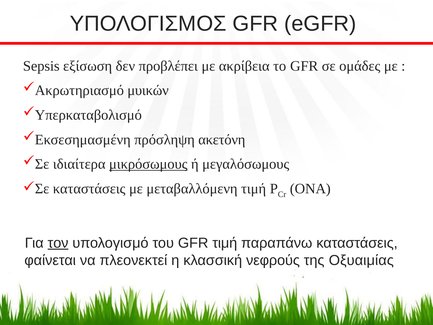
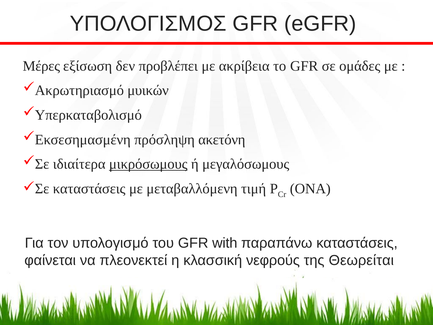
Sepsis: Sepsis -> Μέρες (41, 66)
τον underline: present -> none (58, 243)
GFR τιμή: τιμή -> with (225, 243)
Οξυαιμίας: Οξυαιμίας -> Θεωρείται (361, 260)
